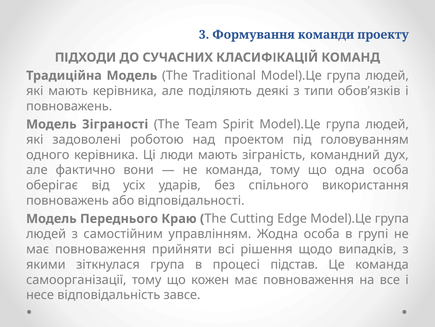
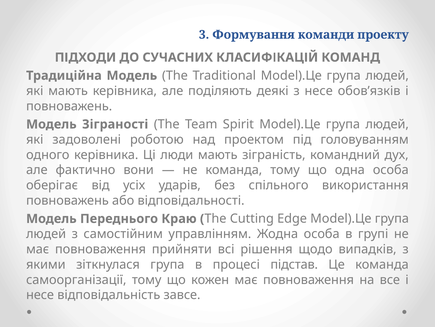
з типи: типи -> несе (319, 91)
